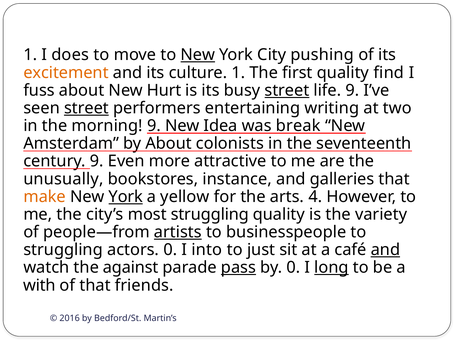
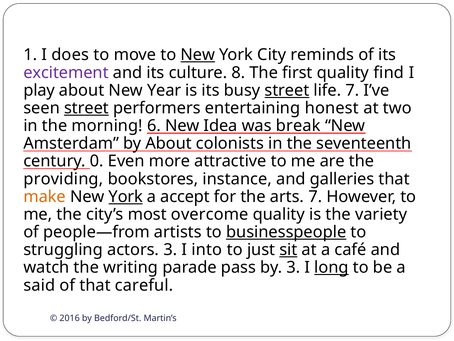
pushing: pushing -> reminds (322, 55)
excitement colour: orange -> purple (66, 73)
culture 1: 1 -> 8 (238, 73)
fuss: fuss -> play (39, 90)
Hurt: Hurt -> Year (164, 90)
life 9: 9 -> 7 (352, 90)
writing: writing -> honest (332, 108)
morning 9: 9 -> 6 (154, 126)
century 9: 9 -> 0 (97, 161)
unusually: unusually -> providing (63, 179)
yellow: yellow -> accept (185, 196)
arts 4: 4 -> 7 (315, 196)
most struggling: struggling -> overcome (210, 214)
artists underline: present -> none (178, 232)
businesspeople underline: none -> present (286, 232)
actors 0: 0 -> 3 (170, 249)
sit underline: none -> present (288, 249)
and underline: present -> none (385, 249)
against: against -> writing (131, 267)
pass underline: present -> none (238, 267)
by 0: 0 -> 3 (293, 267)
with: with -> said (39, 285)
friends: friends -> careful (144, 285)
